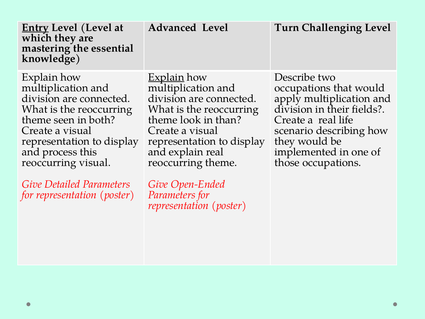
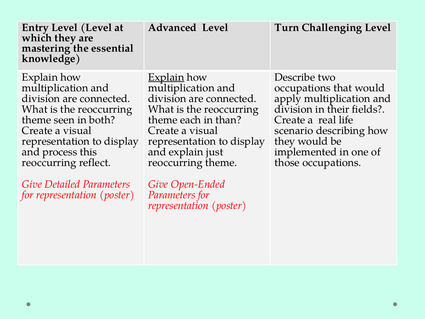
Entry underline: present -> none (35, 28)
look: look -> each (191, 120)
explain real: real -> just (215, 152)
reoccurring visual: visual -> reflect (95, 163)
